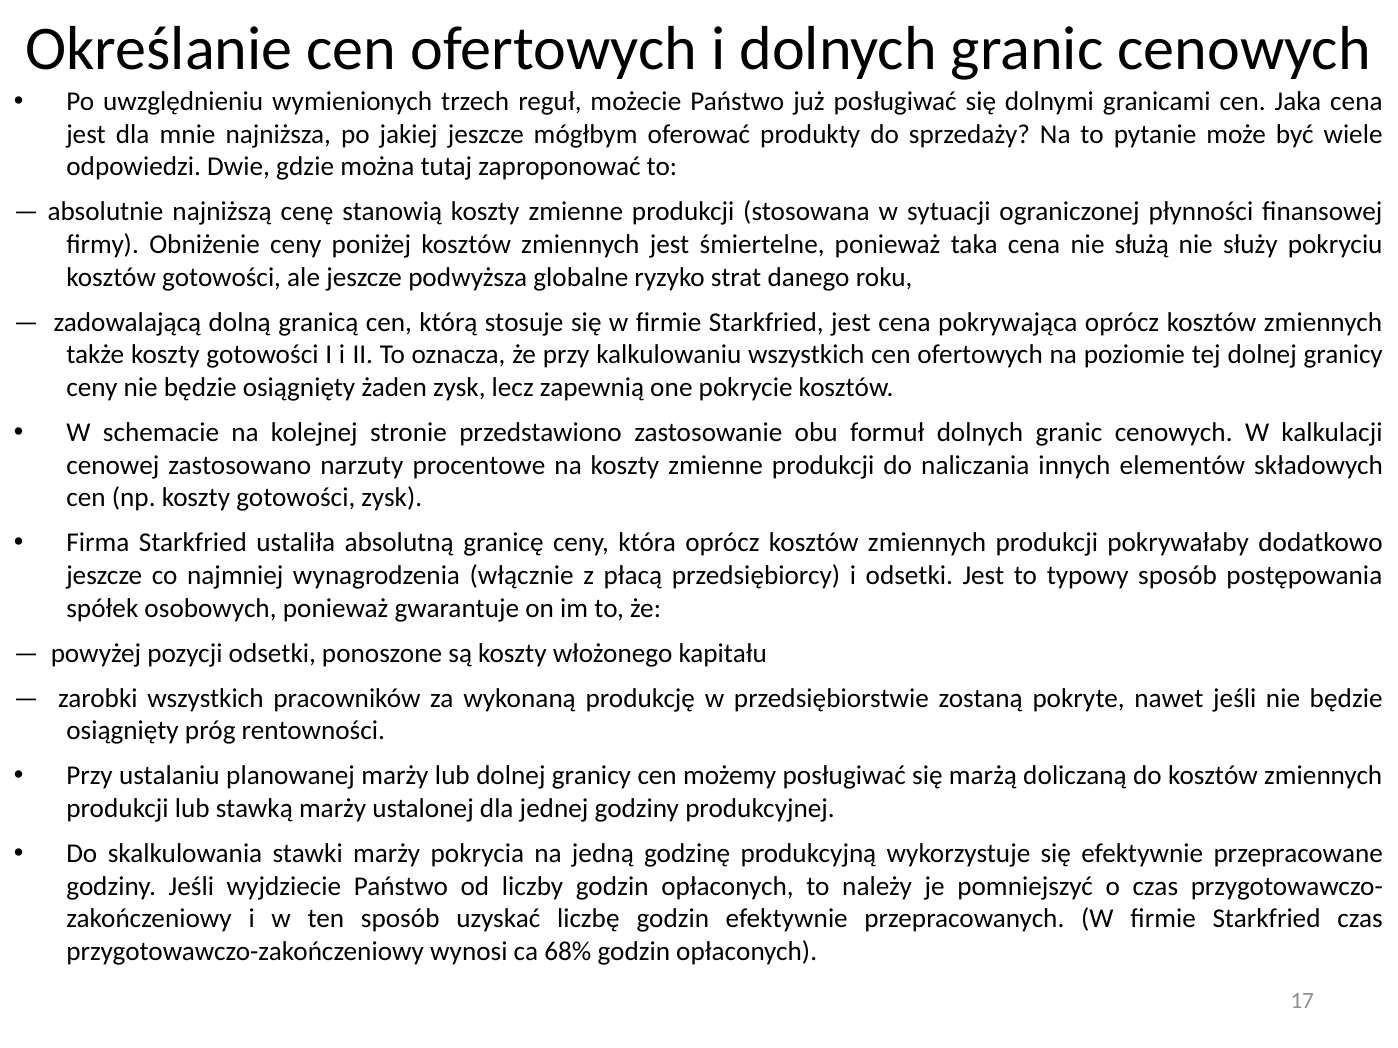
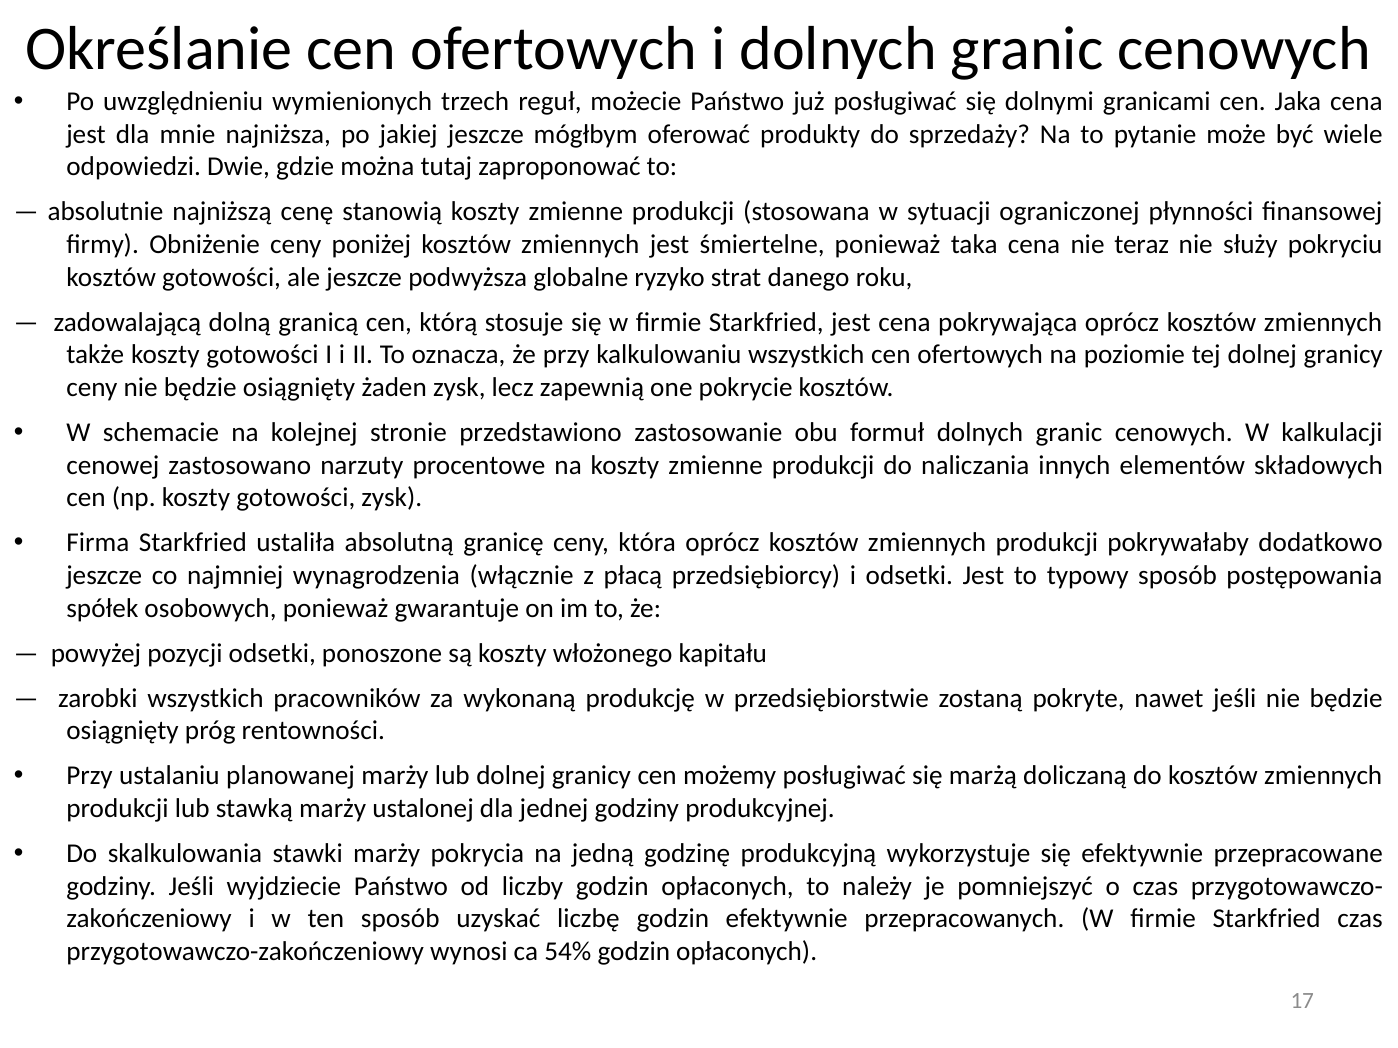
służą: służą -> teraz (1142, 245)
68%: 68% -> 54% (568, 952)
